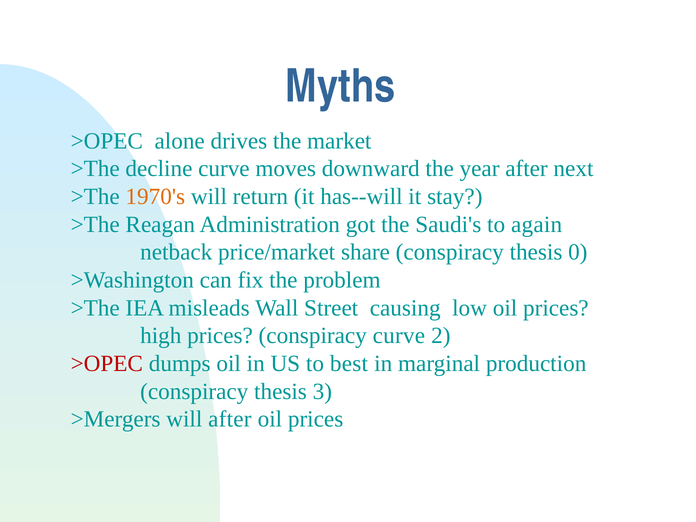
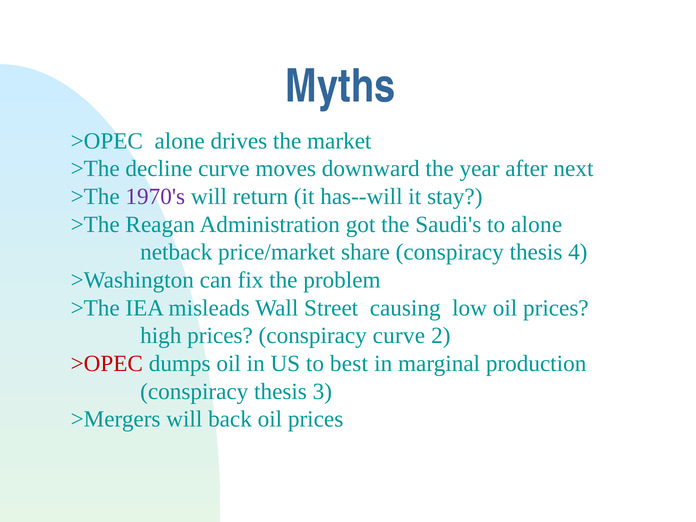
1970's colour: orange -> purple (155, 197)
to again: again -> alone (537, 224)
0: 0 -> 4 (578, 252)
will after: after -> back (230, 419)
